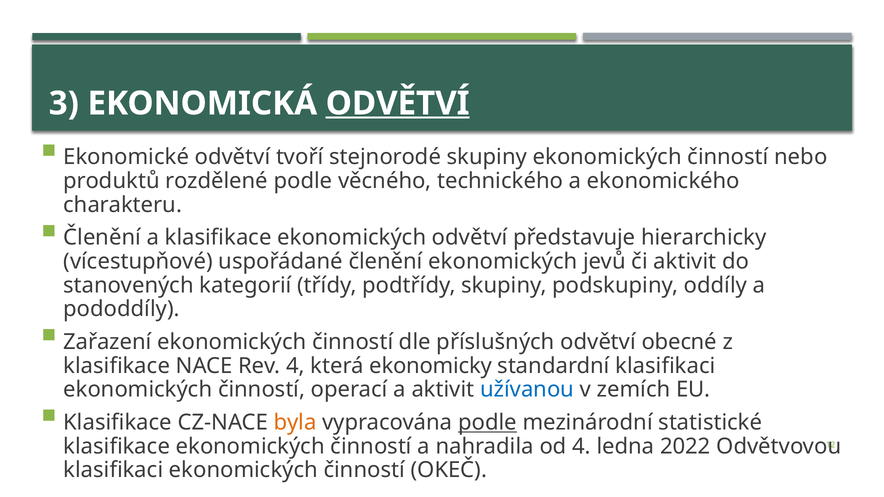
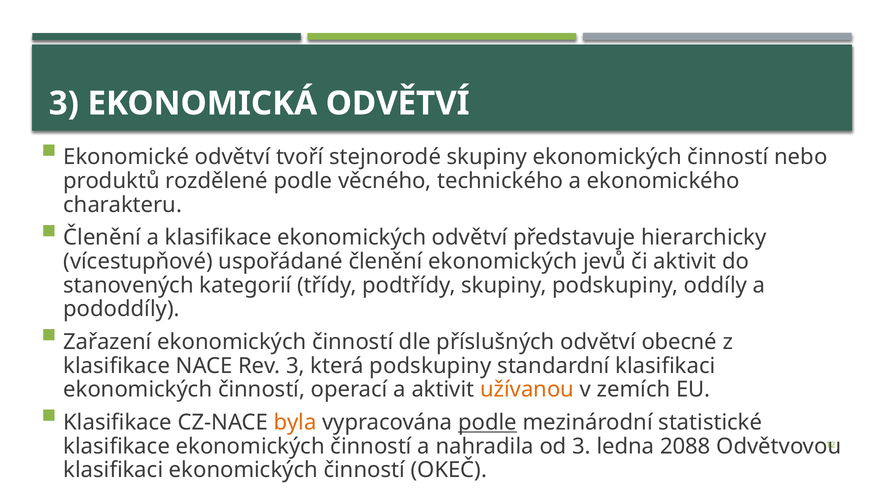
ODVĚTVÍ underline: present -> none (398, 103)
Rev 4: 4 -> 3 (295, 366)
která ekonomicky: ekonomicky -> podskupiny (430, 366)
užívanou colour: blue -> orange (527, 390)
od 4: 4 -> 3 (582, 446)
2022: 2022 -> 2088 (685, 446)
